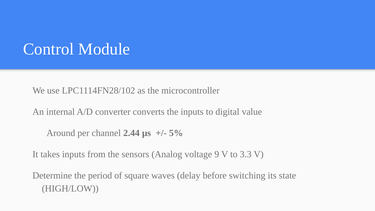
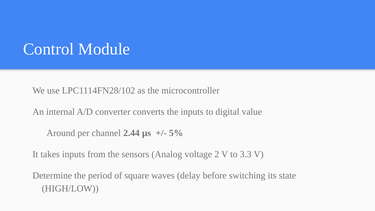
9: 9 -> 2 (217, 154)
